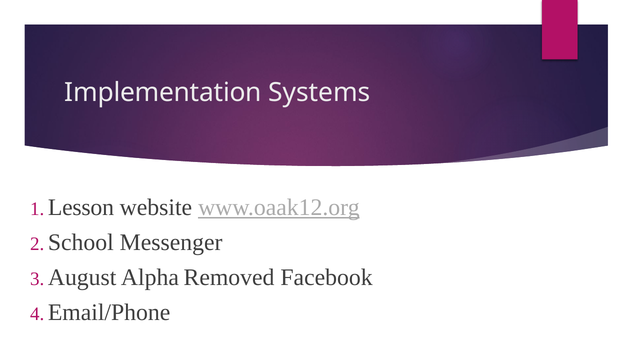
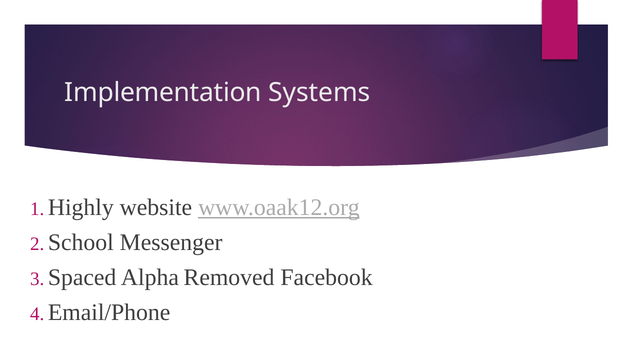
Lesson: Lesson -> Highly (81, 207)
August: August -> Spaced (82, 278)
